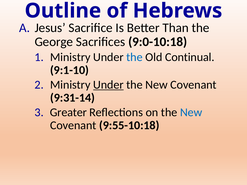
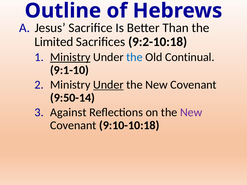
George: George -> Limited (54, 42)
9:0-10:18: 9:0-10:18 -> 9:2-10:18 (158, 42)
Ministry underline: none -> present (70, 57)
9:31-14: 9:31-14 -> 9:50-14 (73, 98)
Greater: Greater -> Against (68, 113)
New colour: blue -> purple (191, 113)
9:55-10:18: 9:55-10:18 -> 9:10-10:18 (129, 125)
